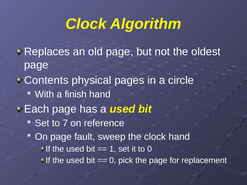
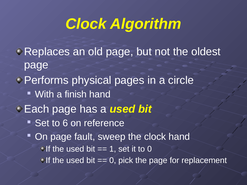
Contents: Contents -> Performs (46, 80)
7: 7 -> 6 (65, 123)
